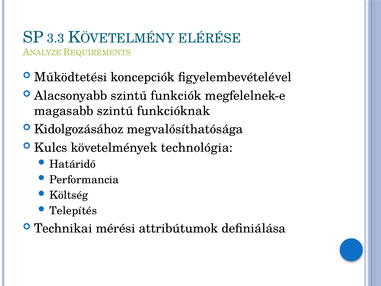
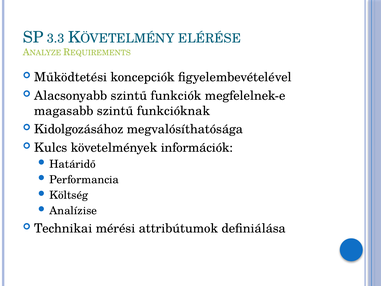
technológia: technológia -> információk (197, 148)
Telepítés: Telepítés -> Analízise (73, 211)
